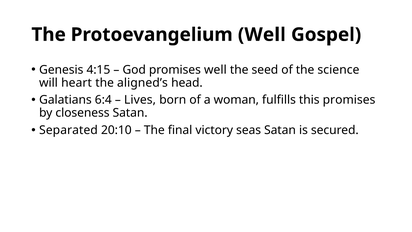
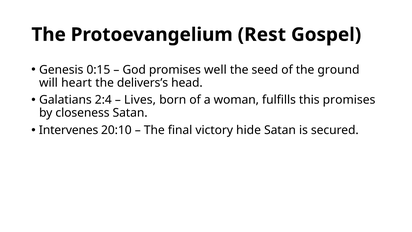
Protoevangelium Well: Well -> Rest (262, 35)
4:15: 4:15 -> 0:15 (98, 70)
science: science -> ground (338, 70)
aligned’s: aligned’s -> delivers’s (143, 83)
6:4: 6:4 -> 2:4 (103, 100)
Separated: Separated -> Intervenes (69, 130)
seas: seas -> hide (249, 130)
